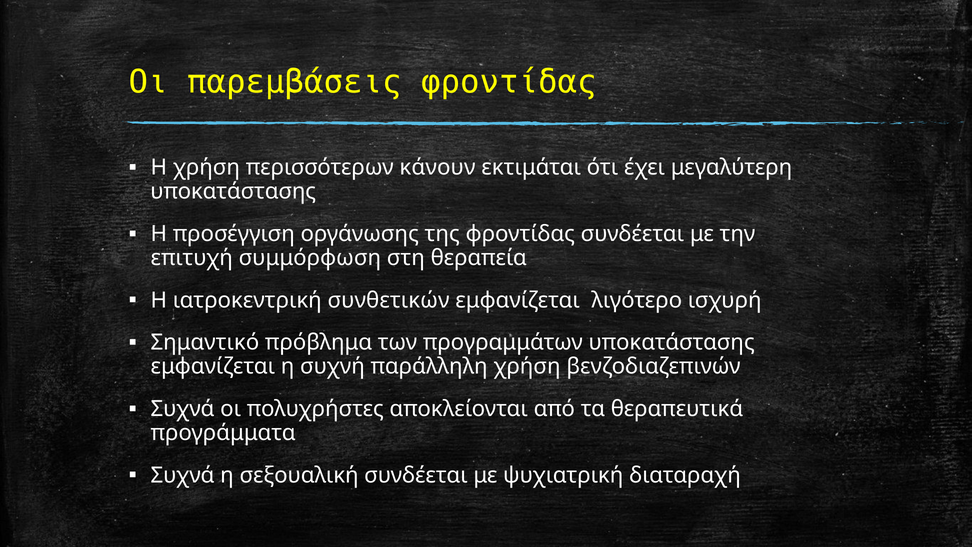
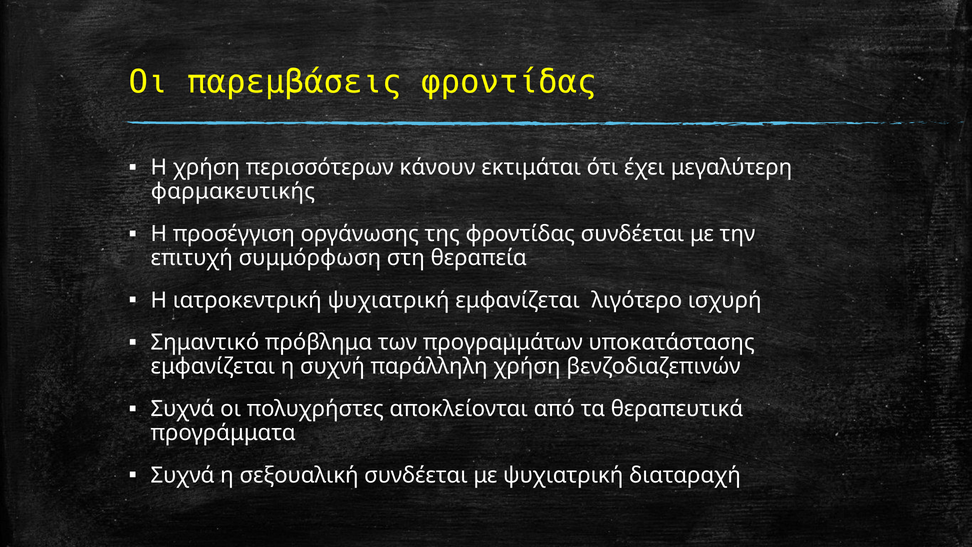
υποκατάστασης: υποκατάστασης -> φαρμακευτικής (233, 192)
ιατροκεντρική συνθετικών: συνθετικών -> ψυχιατρική (389, 300)
